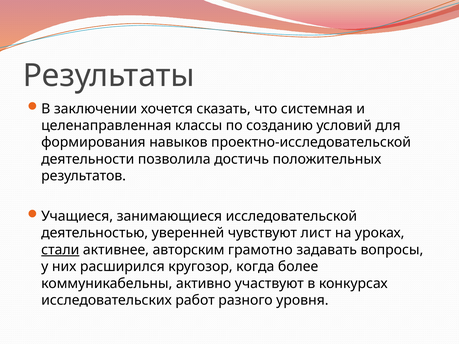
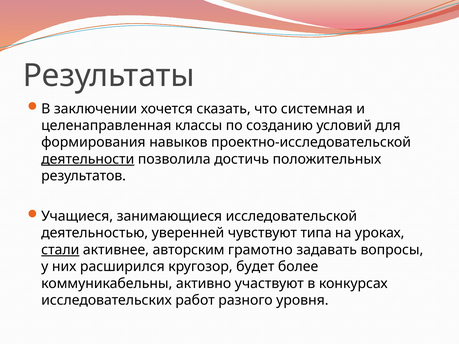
деятельности underline: none -> present (88, 159)
лист: лист -> типа (316, 233)
когда: когда -> будет (255, 267)
